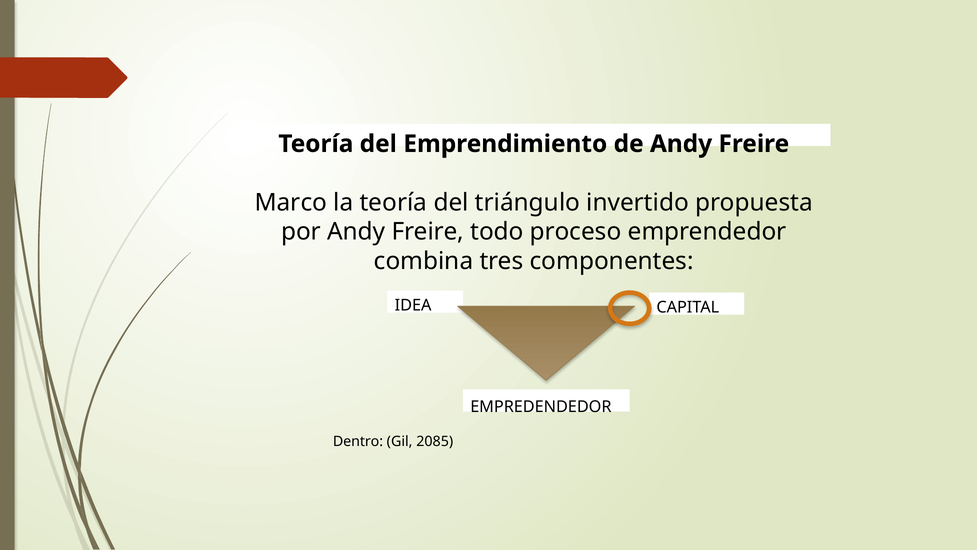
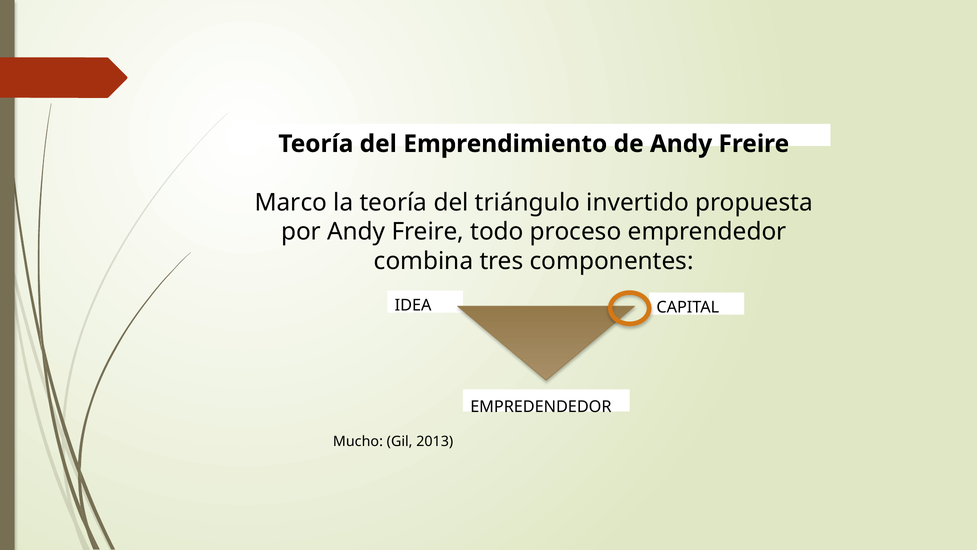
Dentro: Dentro -> Mucho (358, 441)
2085: 2085 -> 2013 (435, 441)
